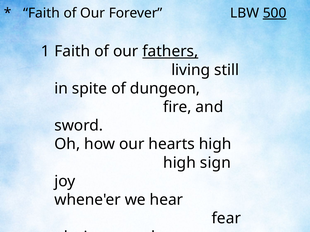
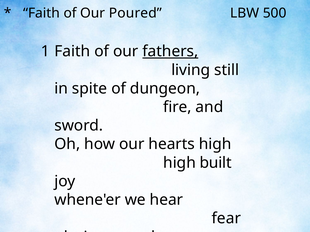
Forever: Forever -> Poured (135, 13)
500 underline: present -> none (275, 13)
sign: sign -> built (216, 163)
